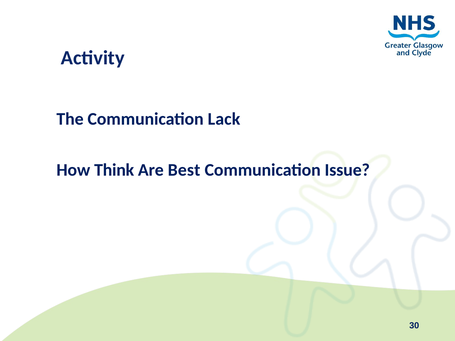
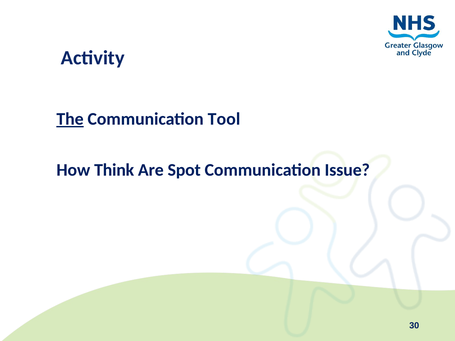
The underline: none -> present (70, 119)
Lack: Lack -> Tool (224, 119)
Best: Best -> Spot (184, 170)
